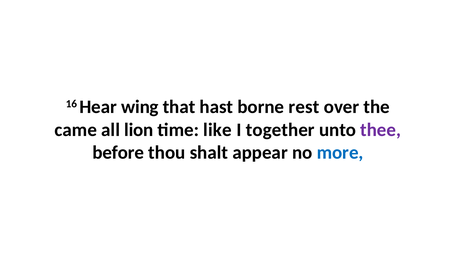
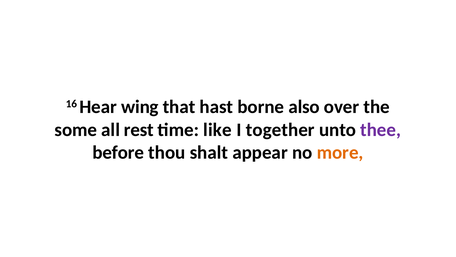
rest: rest -> also (304, 107)
came: came -> some (76, 130)
lion: lion -> rest (139, 130)
more colour: blue -> orange (340, 152)
